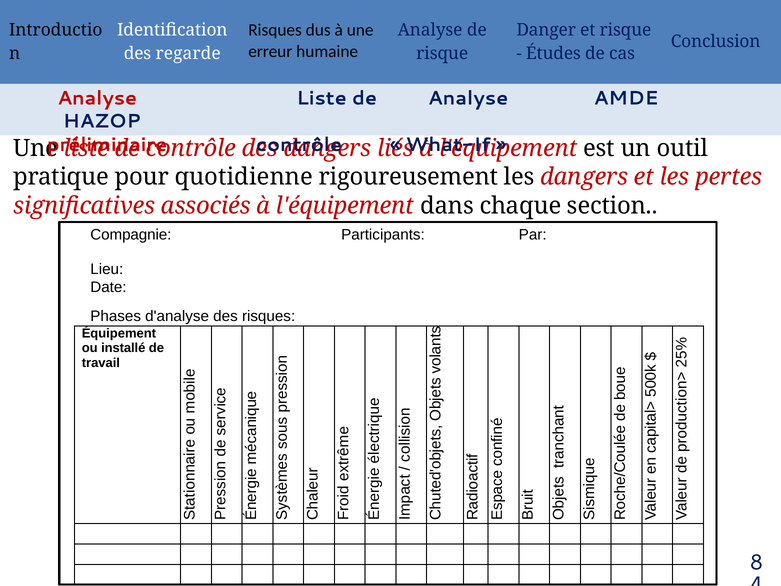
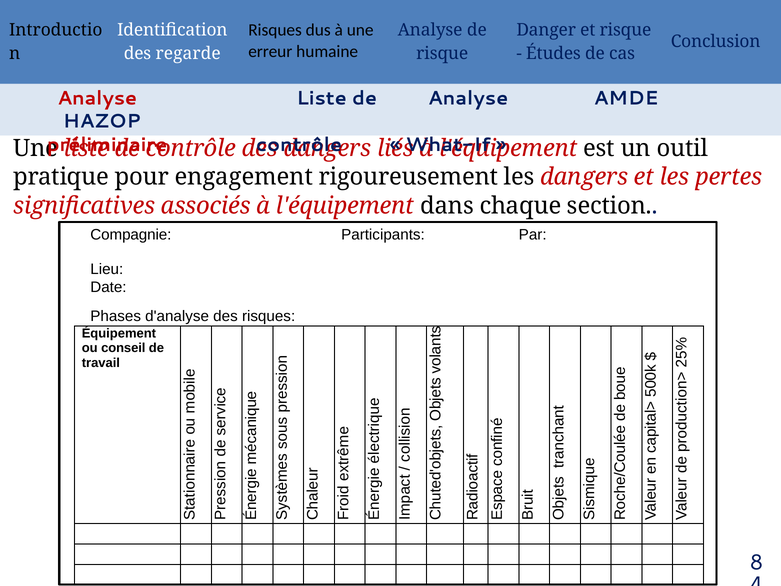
quotidienne: quotidienne -> engagement (244, 177)
installé: installé -> conseil (123, 348)
